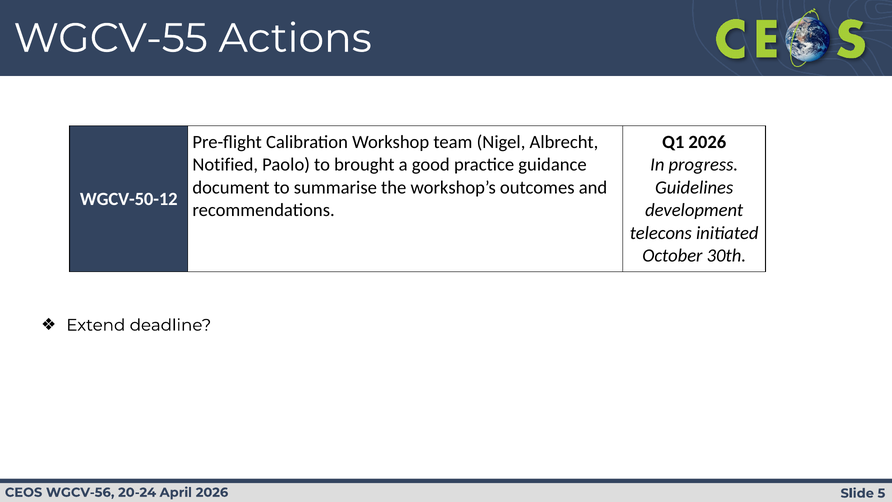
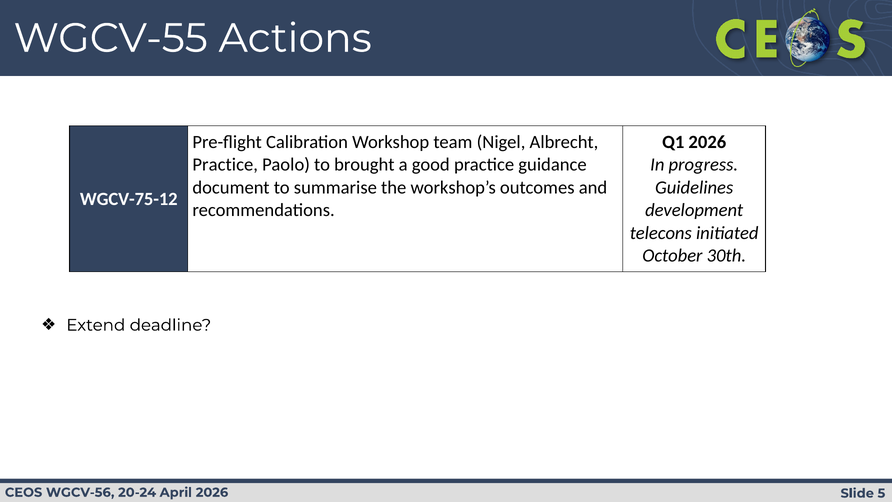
Notified: Notified -> Practice (225, 165)
WGCV-50-12: WGCV-50-12 -> WGCV-75-12 (129, 199)
